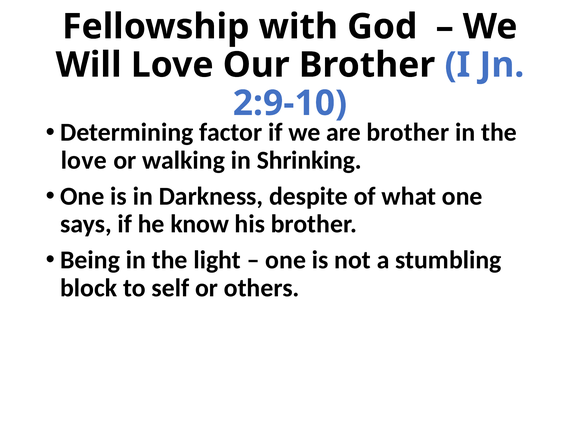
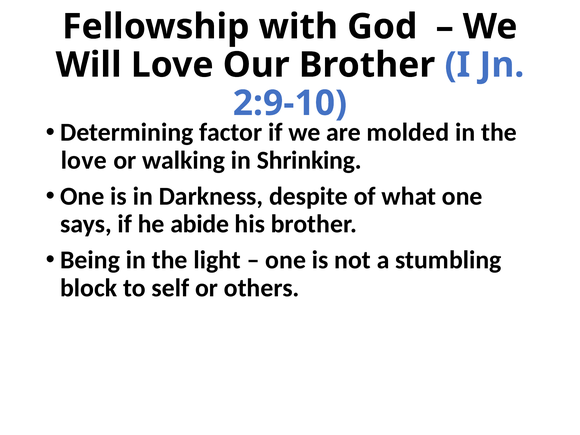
are brother: brother -> molded (408, 132)
know: know -> abide (200, 224)
